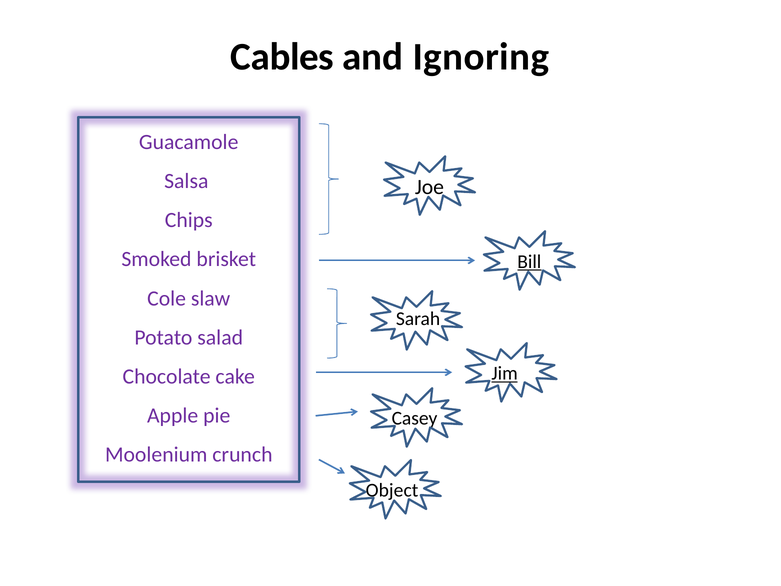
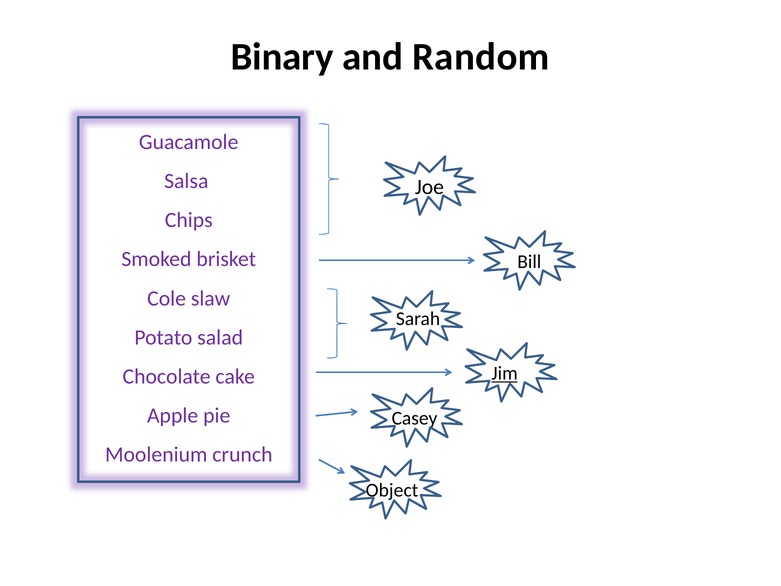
Cables: Cables -> Binary (282, 57)
Ignoring: Ignoring -> Random (481, 57)
Bill underline: present -> none (529, 261)
